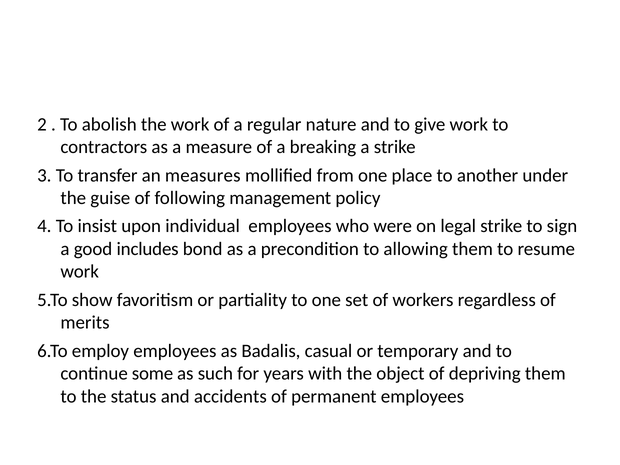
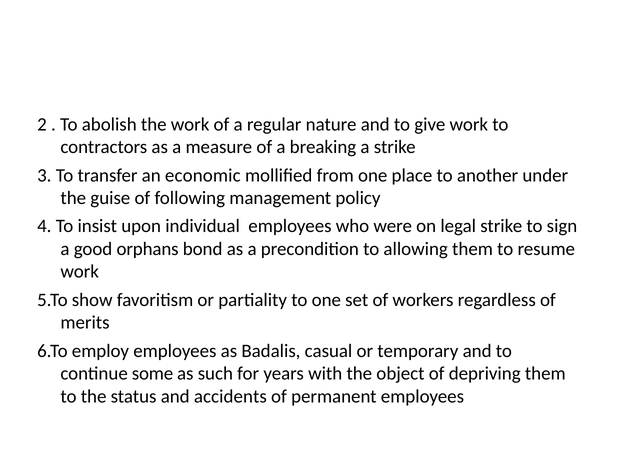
measures: measures -> economic (203, 175)
includes: includes -> orphans (148, 249)
